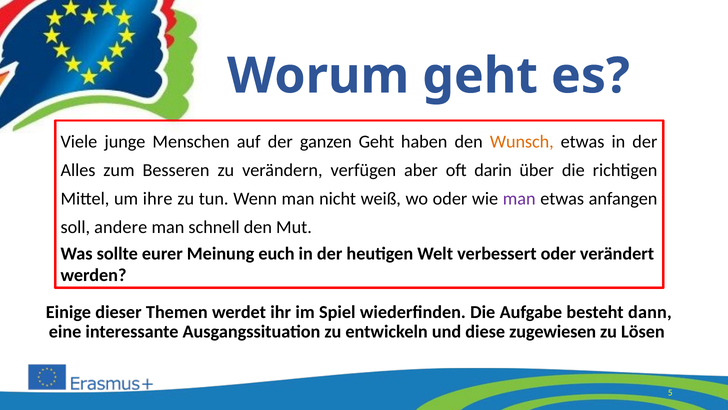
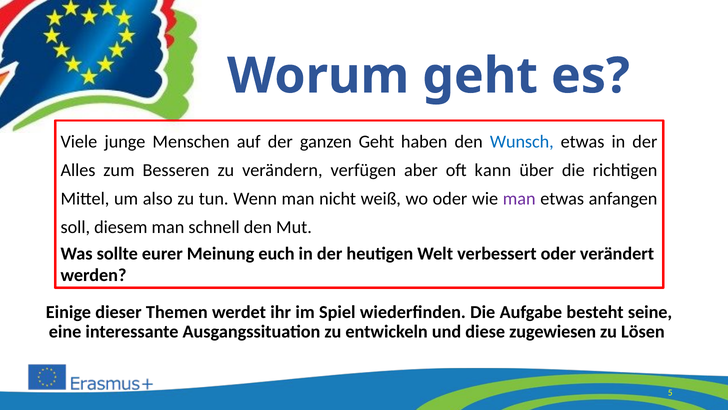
Wunsch colour: orange -> blue (522, 142)
darin: darin -> kann (493, 170)
ihre: ihre -> also (158, 198)
andere: andere -> diesem (121, 227)
dann: dann -> seine (650, 312)
